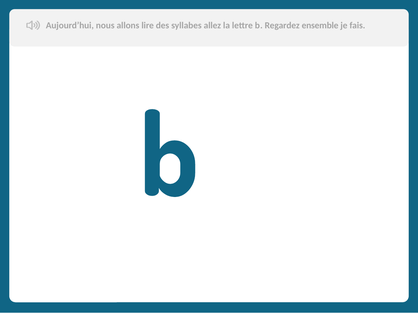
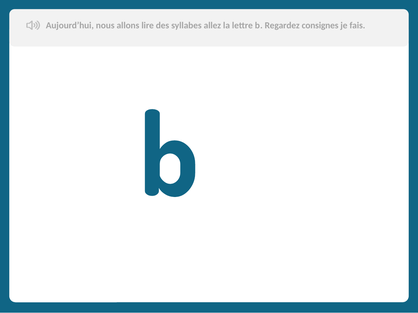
ensemble: ensemble -> consignes (320, 25)
